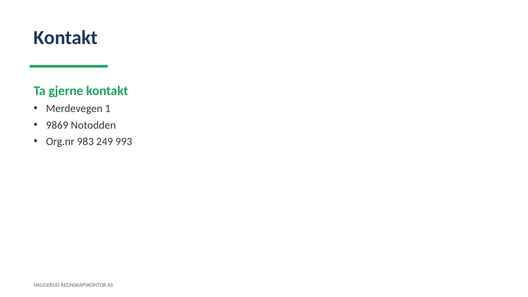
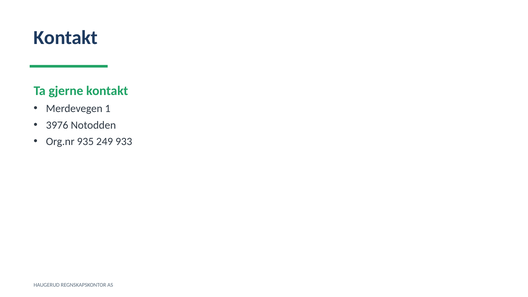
9869: 9869 -> 3976 (57, 125)
983: 983 -> 935 (85, 142)
993: 993 -> 933 (124, 142)
